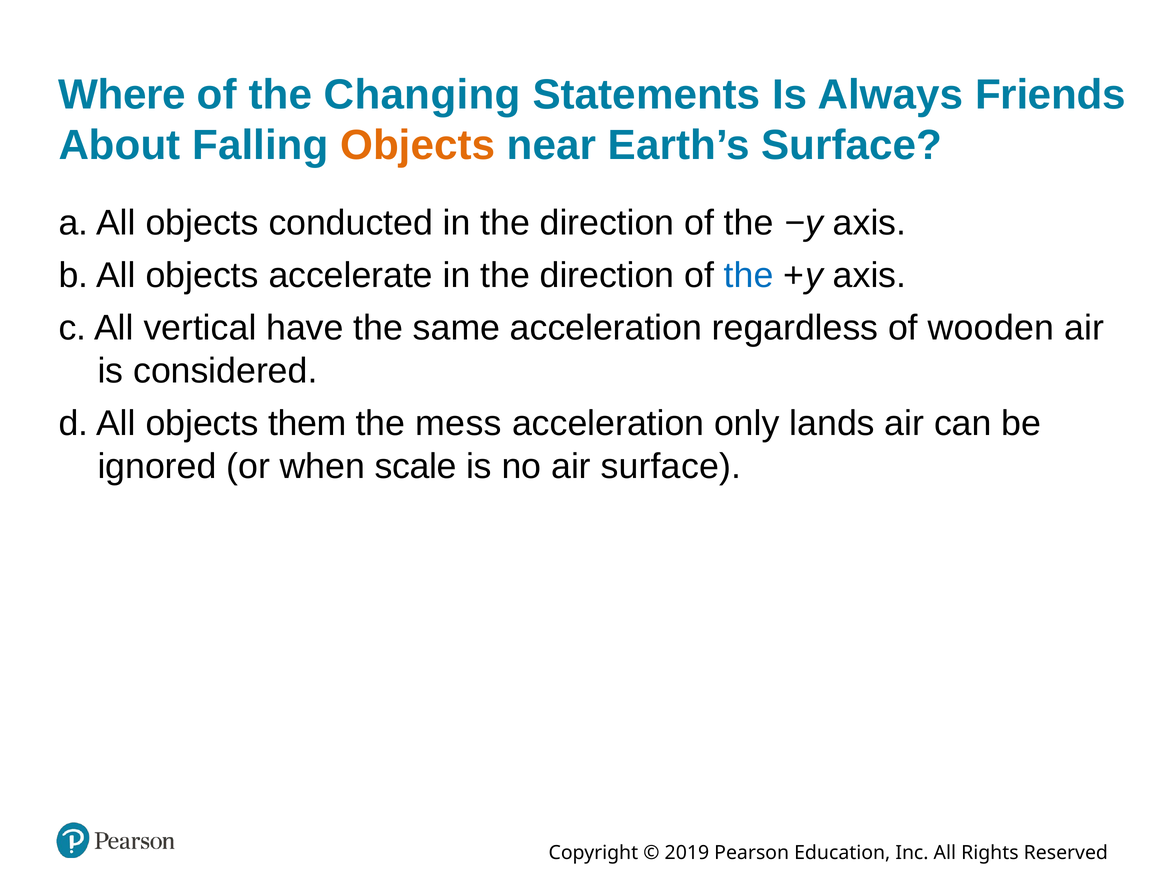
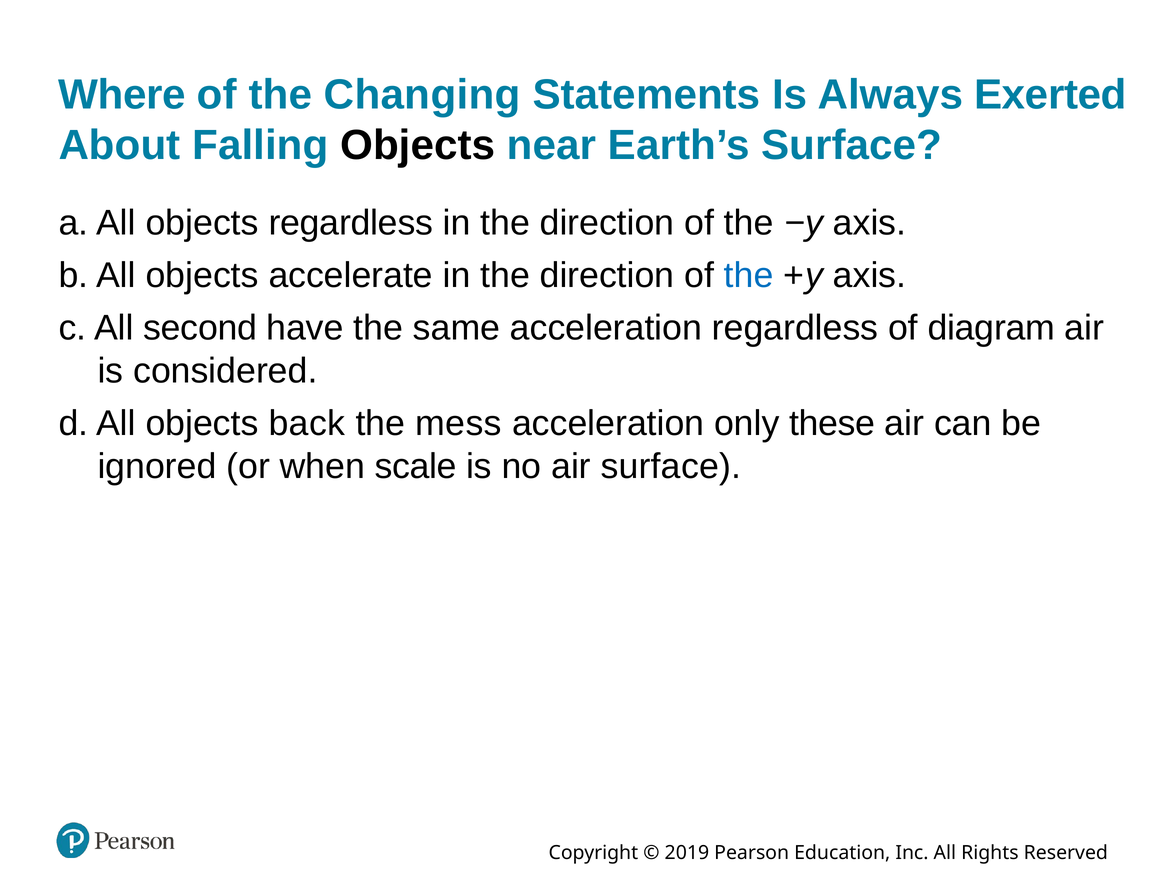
Friends: Friends -> Exerted (1050, 95)
Objects colour: orange -> black (418, 146)
objects conducted: conducted -> regardless (351, 223)
vertical: vertical -> second (200, 328)
wooden: wooden -> diagram (991, 328)
them: them -> back (307, 424)
lands: lands -> these (832, 424)
